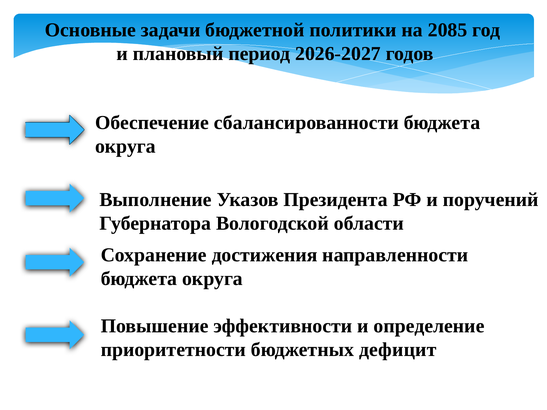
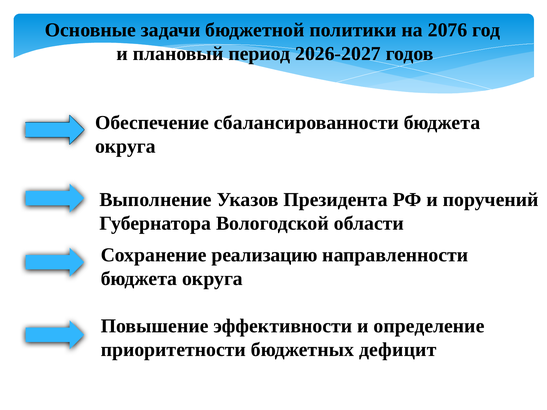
2085: 2085 -> 2076 (448, 30)
достижения: достижения -> реализацию (265, 255)
